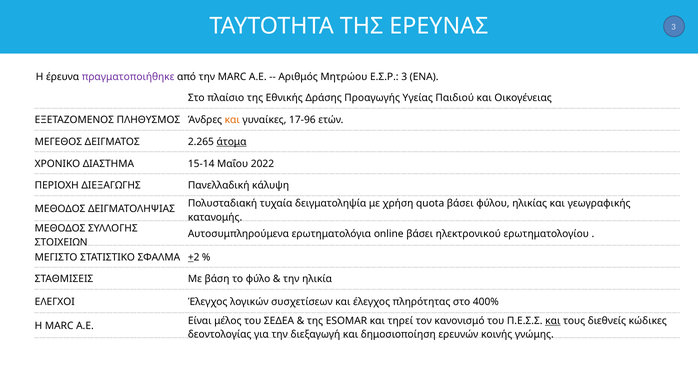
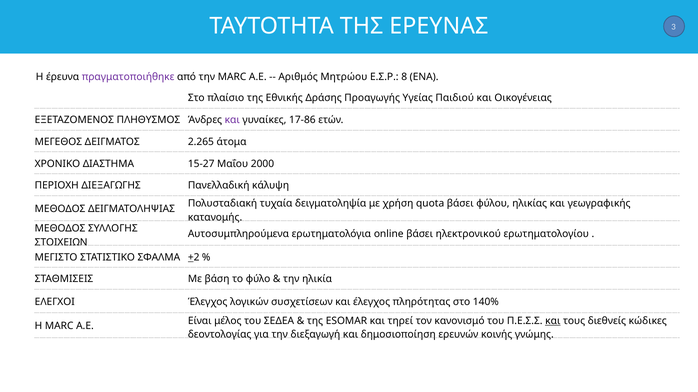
Ε.Σ.Ρ 3: 3 -> 8 (404, 77)
και colour: orange -> purple (232, 120)
17-96: 17-96 -> 17-86 (302, 120)
άτομα underline: present -> none (232, 142)
15-14: 15-14 -> 15-27 (201, 164)
2022: 2022 -> 2000 (262, 164)
400%: 400% -> 140% (486, 302)
